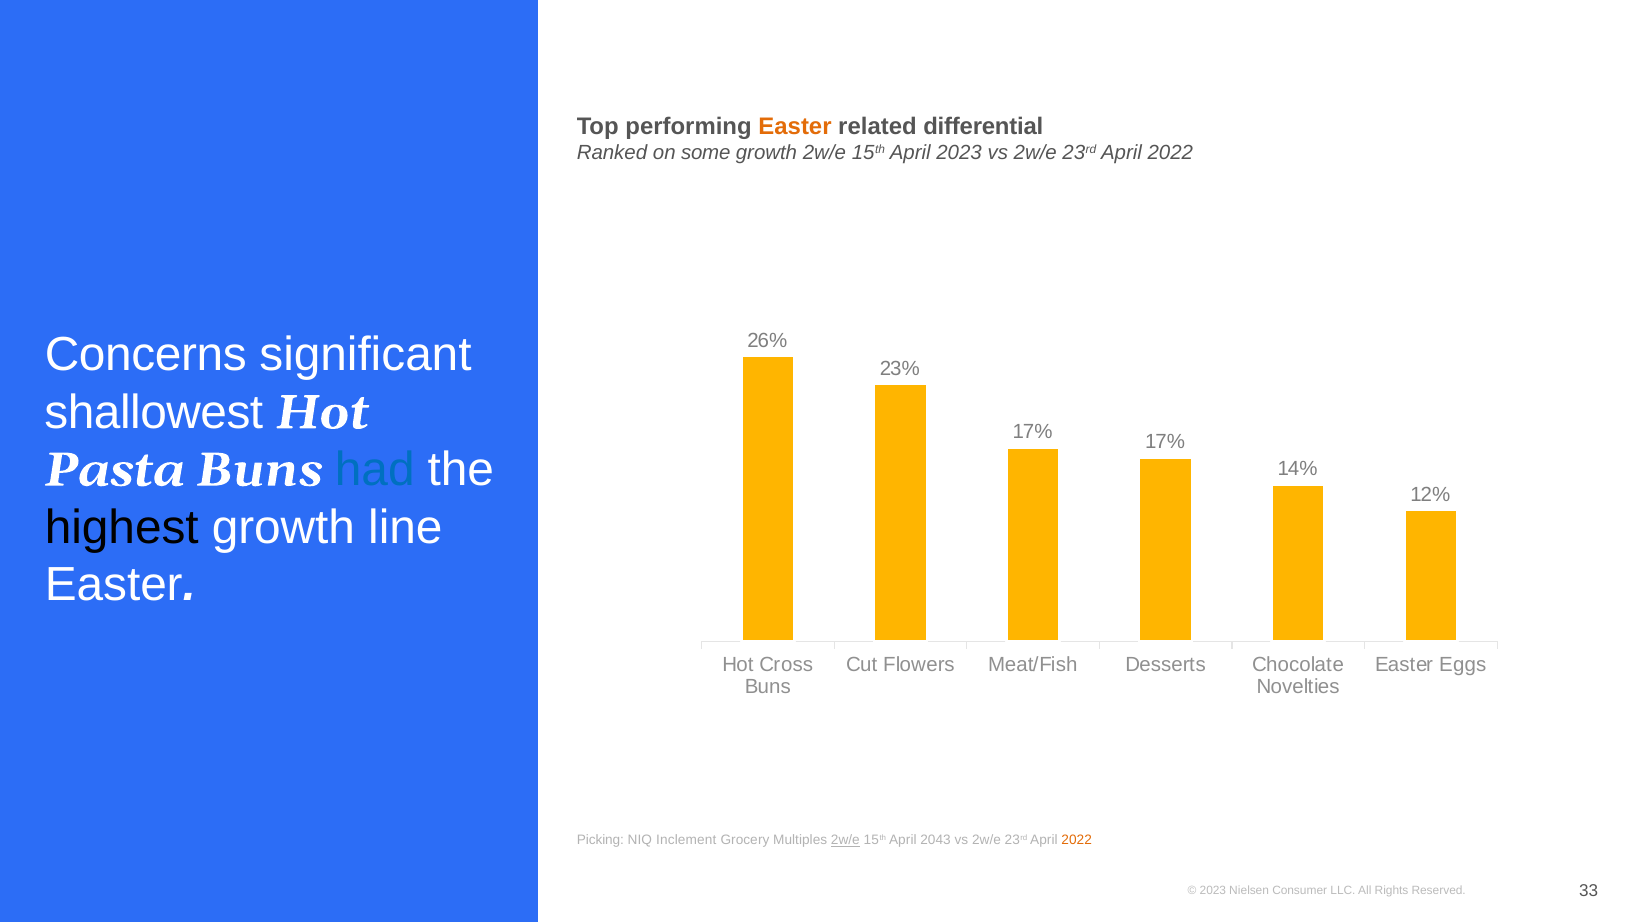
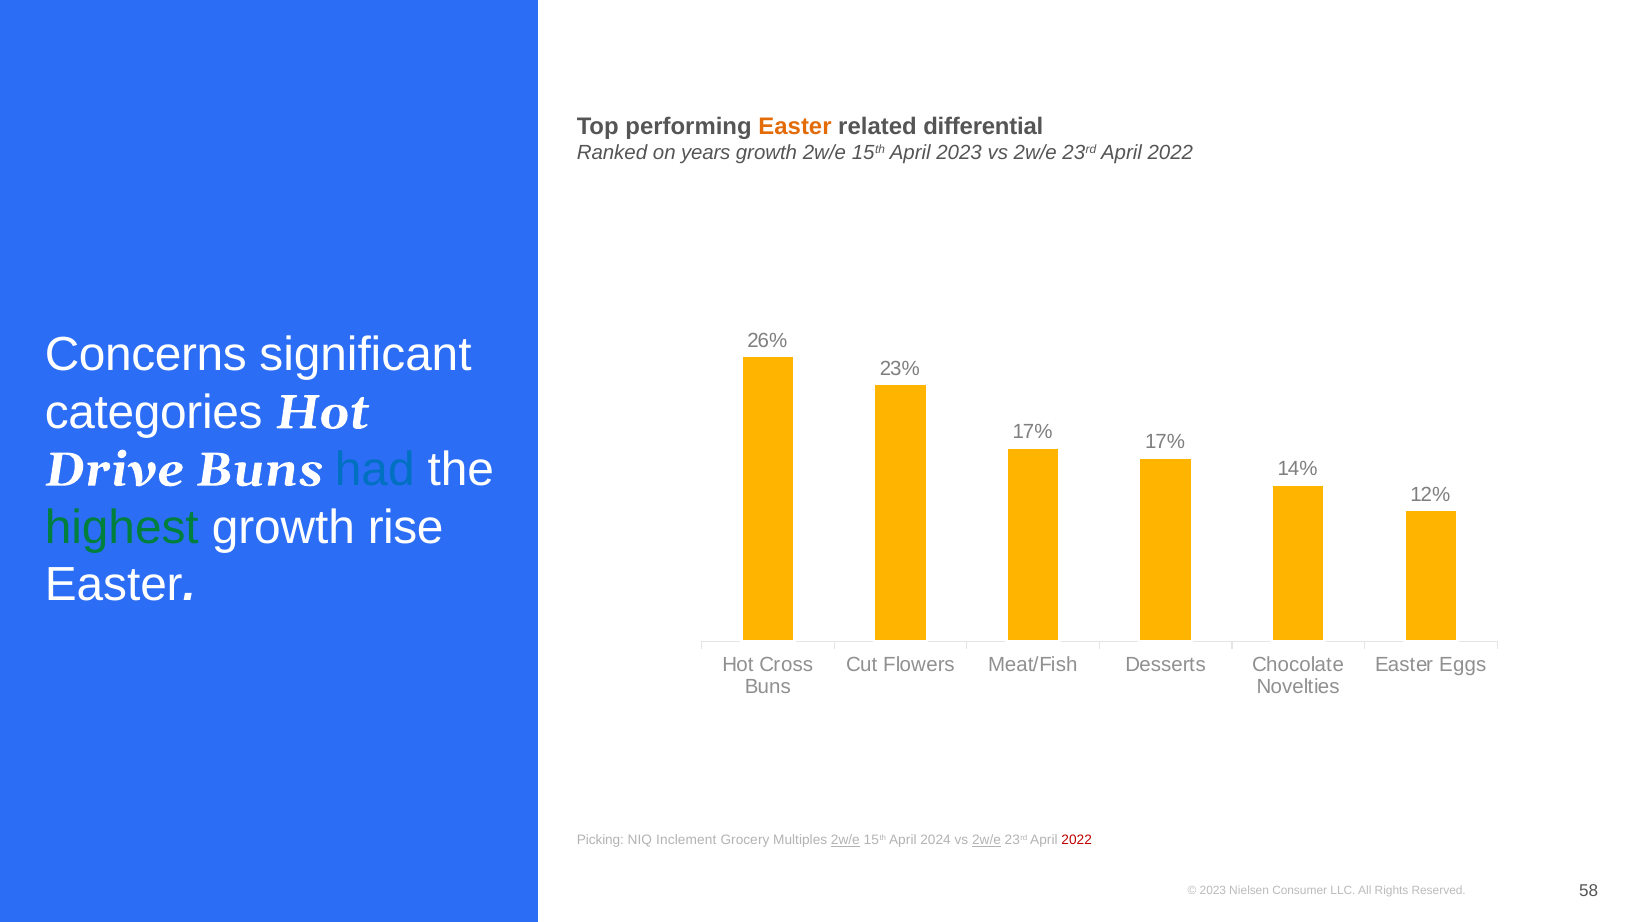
some: some -> years (706, 153)
shallowest: shallowest -> categories (154, 413)
Pasta: Pasta -> Drive (114, 470)
highest colour: black -> green (122, 527)
line: line -> rise (406, 527)
2043: 2043 -> 2024 (936, 840)
2w/e underline: none -> present (987, 840)
2022 colour: orange -> red (1077, 840)
33: 33 -> 58 (1589, 891)
